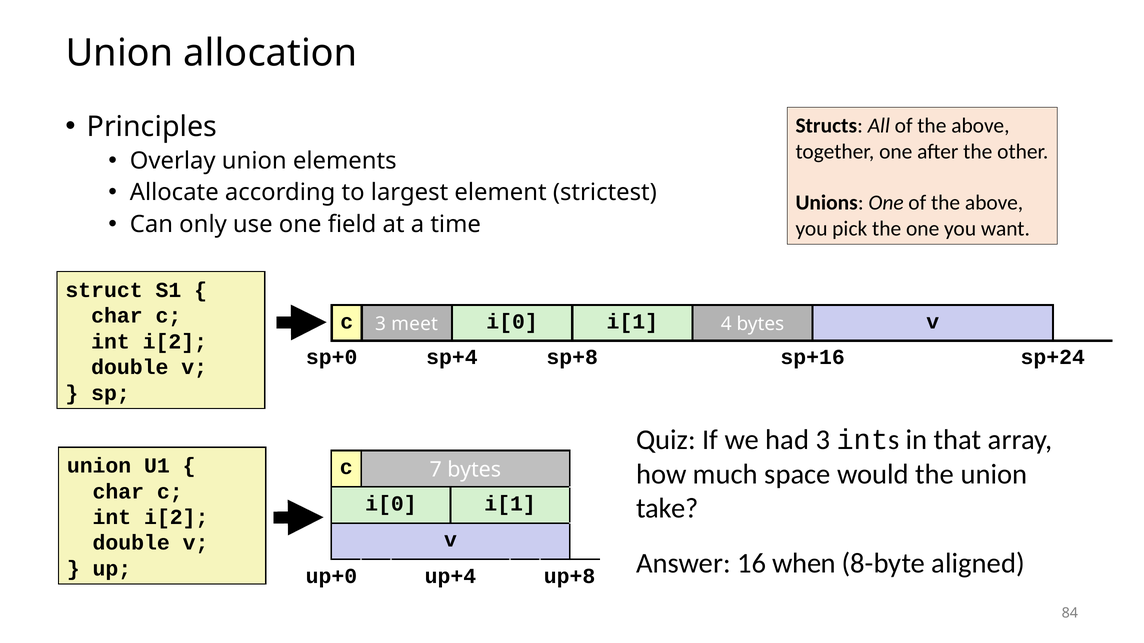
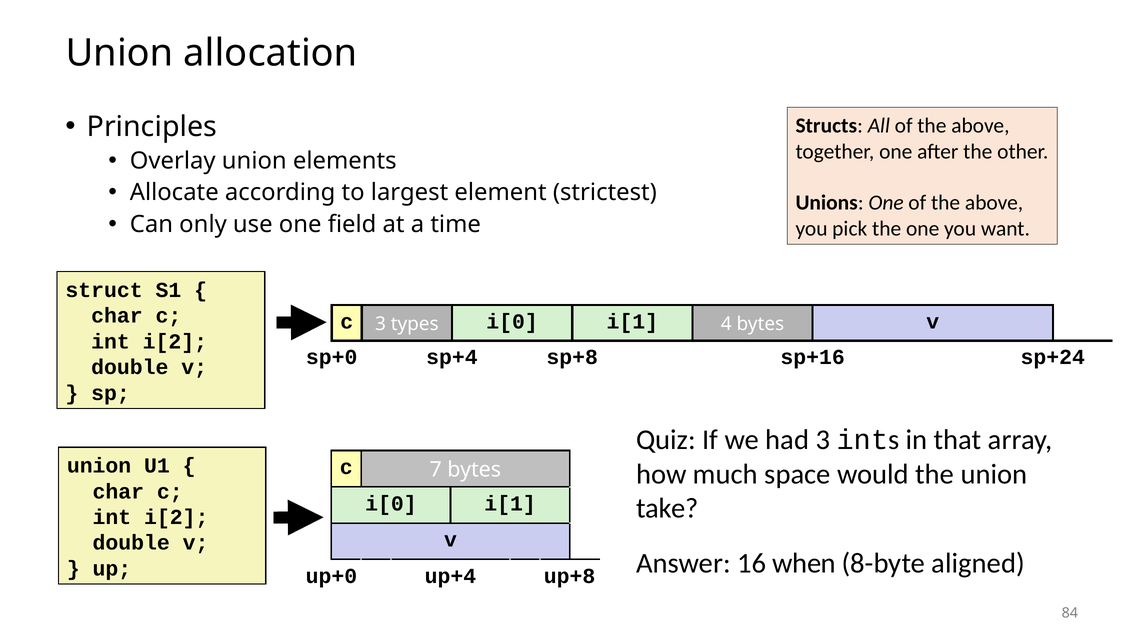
meet: meet -> types (415, 324)
